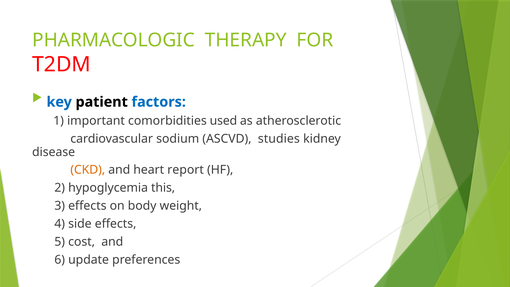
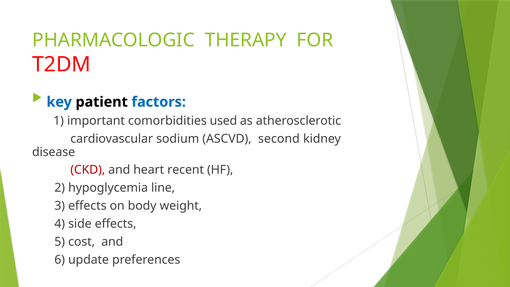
studies: studies -> second (279, 139)
CKD colour: orange -> red (88, 170)
report: report -> recent (186, 170)
this: this -> line (163, 188)
